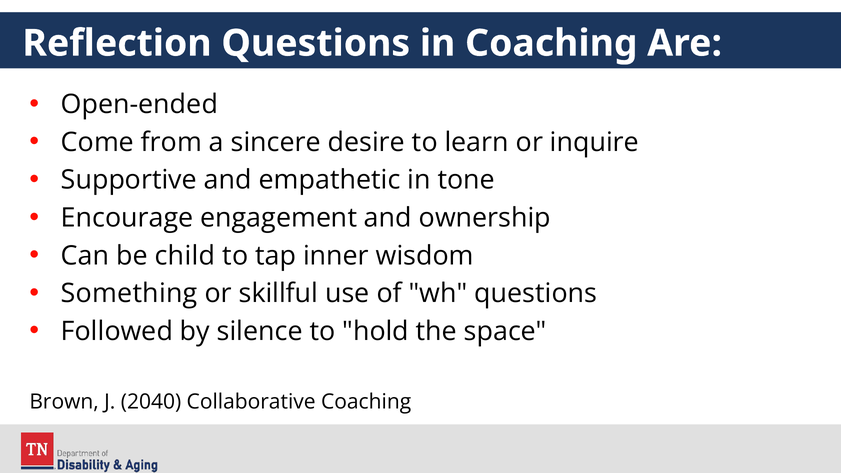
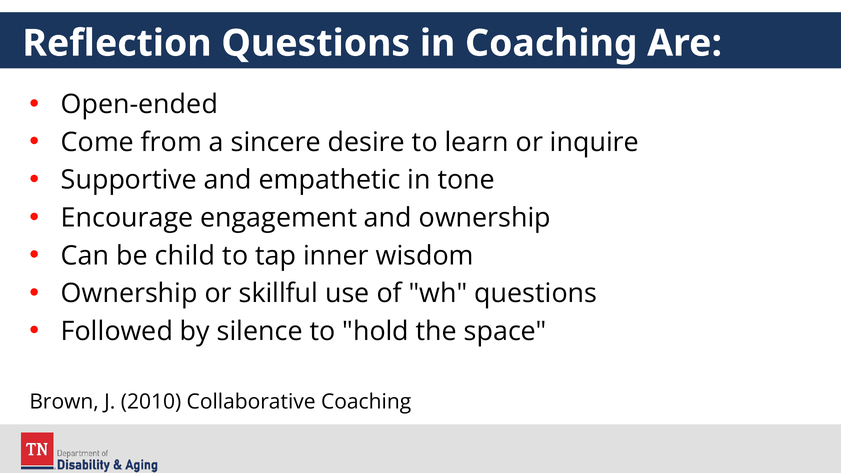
Something: Something -> Ownership (129, 294)
2040: 2040 -> 2010 (151, 402)
